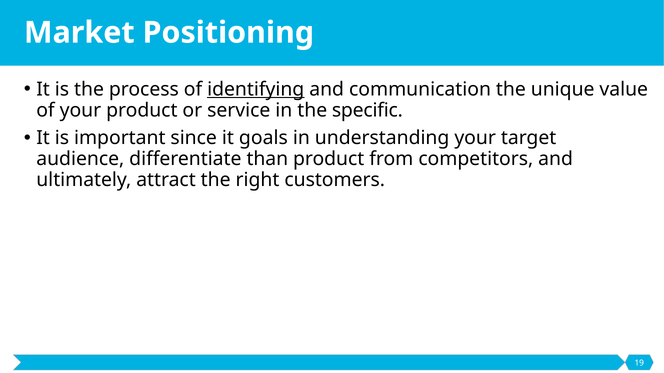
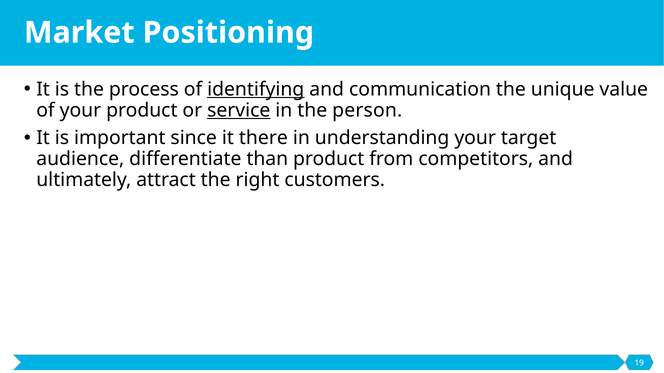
service underline: none -> present (239, 110)
specific: specific -> person (367, 110)
goals: goals -> there (263, 138)
